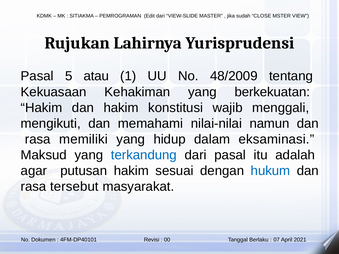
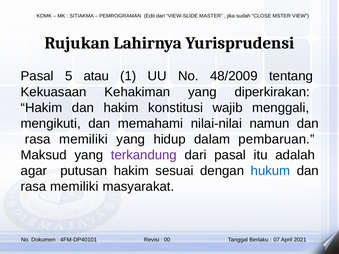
berkekuatan: berkekuatan -> diperkirakan (272, 92)
eksaminasi: eksaminasi -> pembaruan (276, 139)
terkandung colour: blue -> purple (144, 155)
tersebut: tersebut -> memiliki (74, 187)
